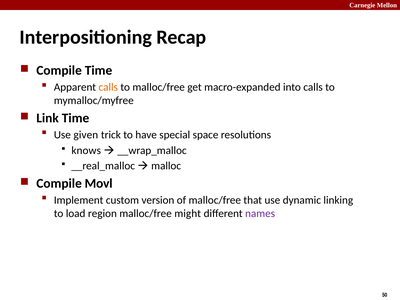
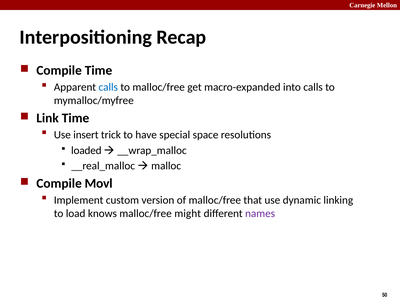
calls colour: orange -> blue (108, 87)
given: given -> insert (86, 135)
knows: knows -> loaded (86, 150)
region: region -> knows (102, 213)
